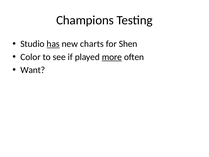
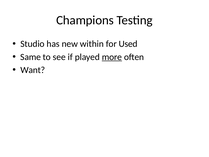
has underline: present -> none (53, 44)
charts: charts -> within (92, 44)
Shen: Shen -> Used (128, 44)
Color: Color -> Same (31, 57)
